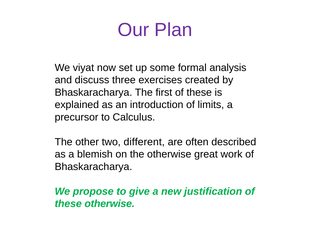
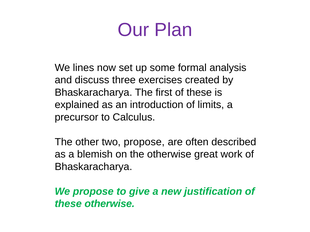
viyat: viyat -> lines (83, 68)
two different: different -> propose (144, 142)
